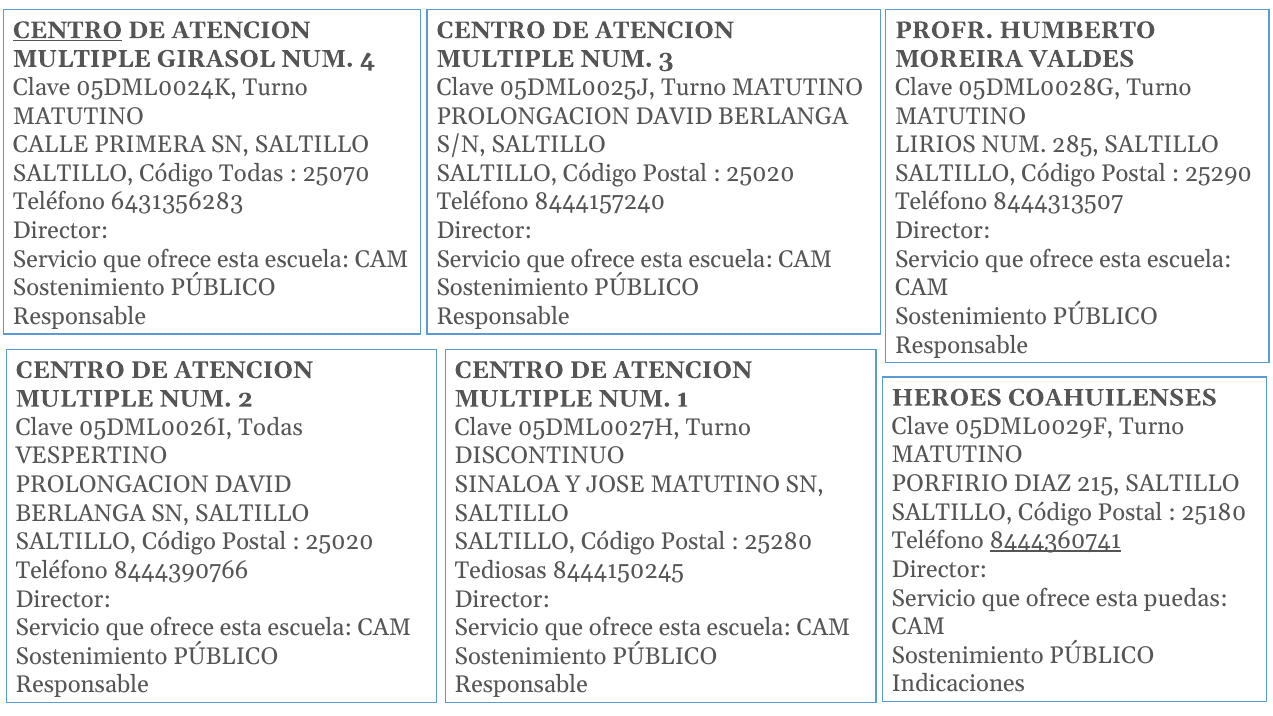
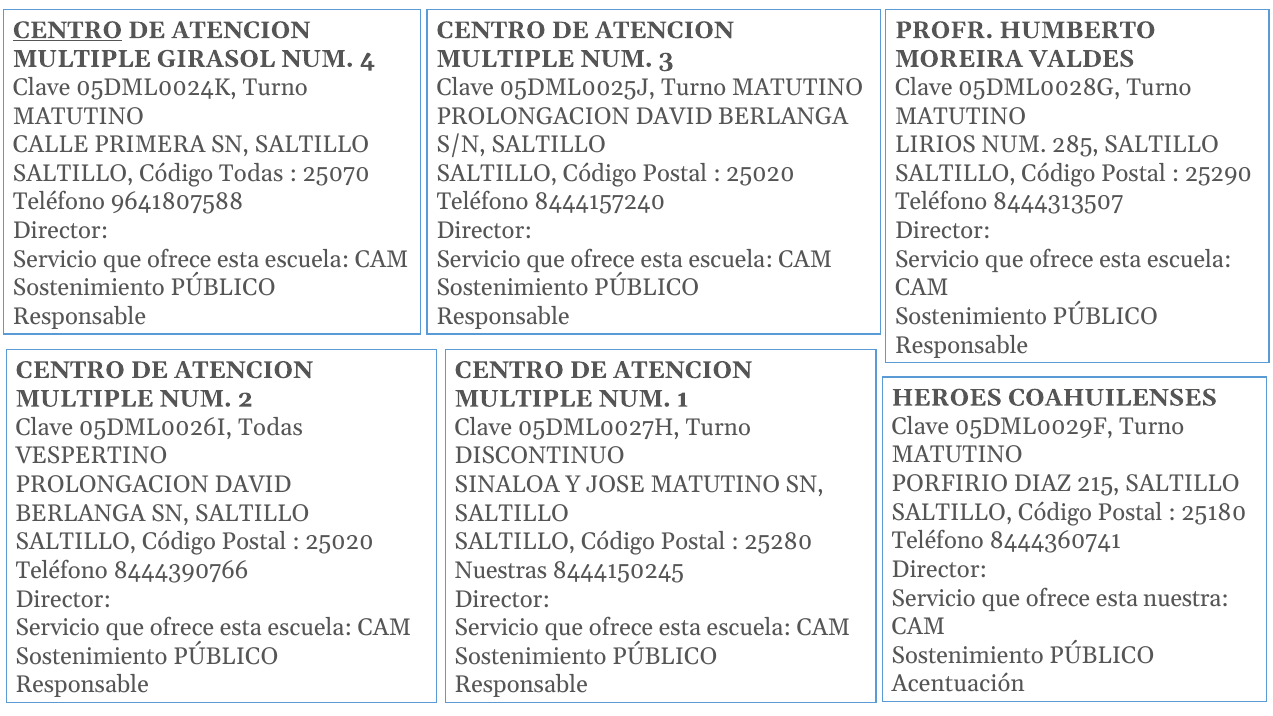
6431356283: 6431356283 -> 9641807588 (177, 202)
8444360741 underline: present -> none (1055, 541)
Tediosas: Tediosas -> Nuestras (501, 571)
puedas: puedas -> nuestra (1186, 598)
Indicaciones: Indicaciones -> Acentuación (958, 684)
